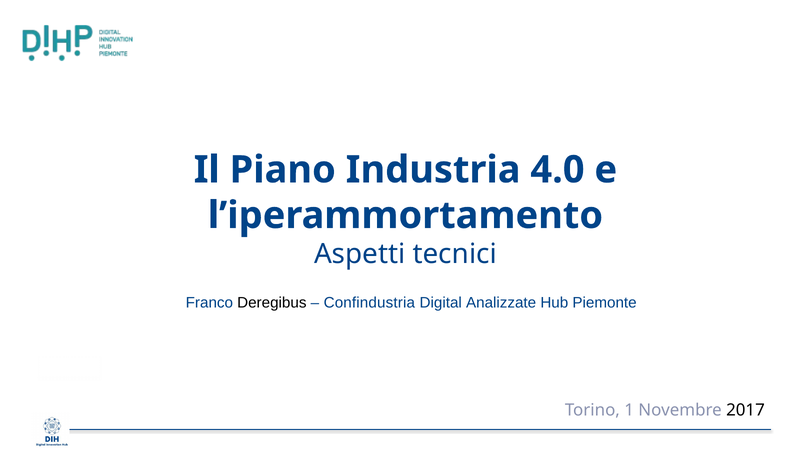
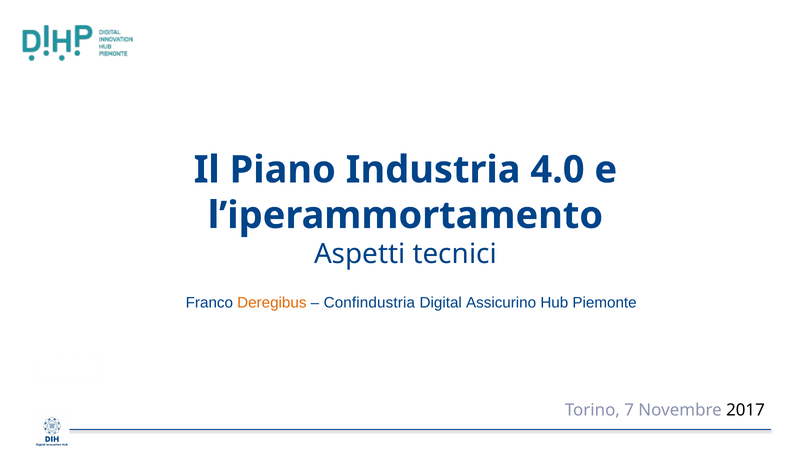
Deregibus colour: black -> orange (272, 303)
Analizzate: Analizzate -> Assicurino (501, 303)
1: 1 -> 7 (629, 410)
